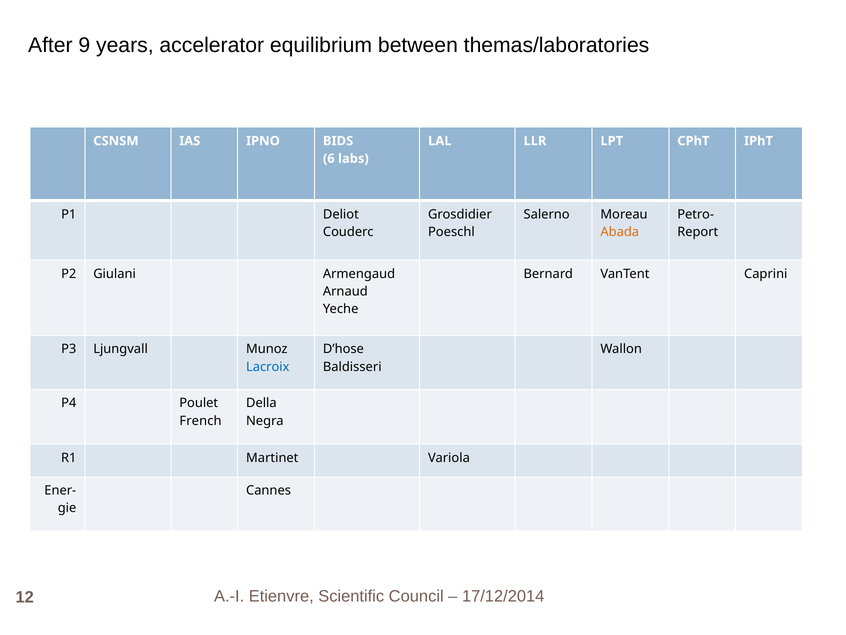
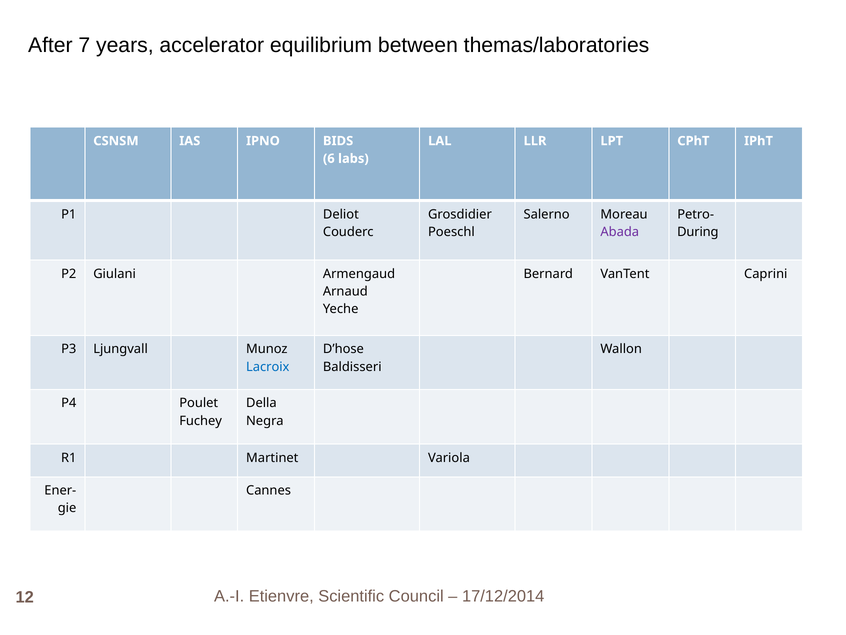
9: 9 -> 7 (84, 45)
Abada colour: orange -> purple (620, 232)
Report: Report -> During (698, 232)
French: French -> Fuchey (201, 420)
